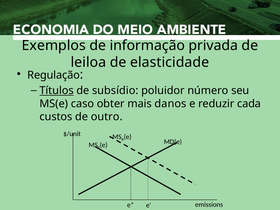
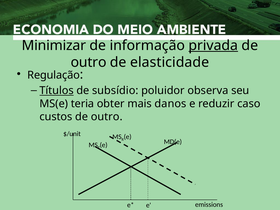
Exemplos: Exemplos -> Minimizar (54, 45)
privada underline: none -> present (213, 45)
leiloa: leiloa -> outro (89, 62)
número: número -> observa (208, 91)
caso: caso -> teria (82, 104)
cada: cada -> caso (249, 104)
